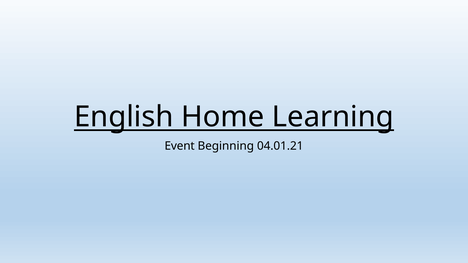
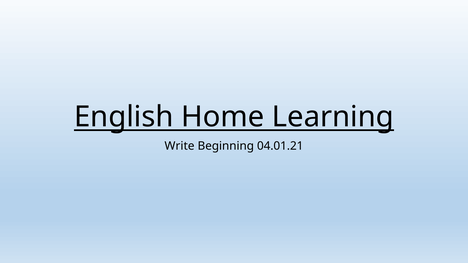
Event: Event -> Write (180, 146)
